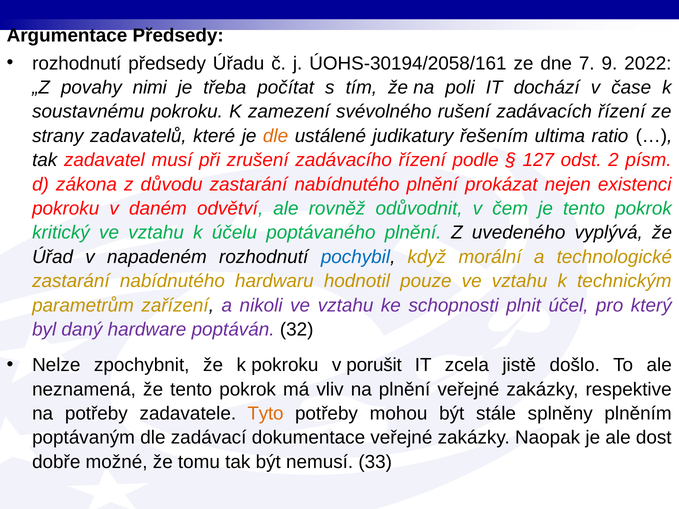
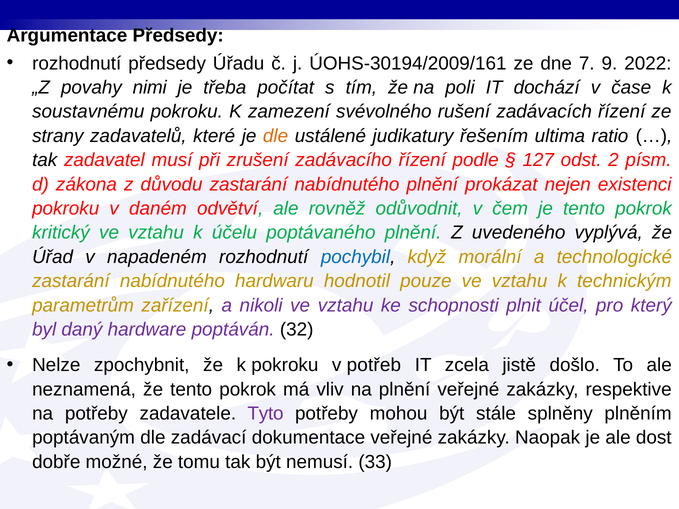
ÚOHS-30194/2058/161: ÚOHS-30194/2058/161 -> ÚOHS-30194/2009/161 (408, 63)
porušit: porušit -> potřeb (374, 365)
Tyto colour: orange -> purple (265, 414)
